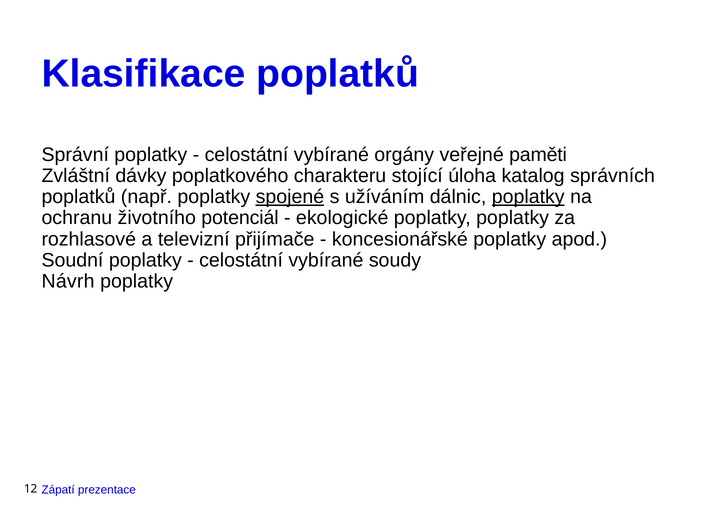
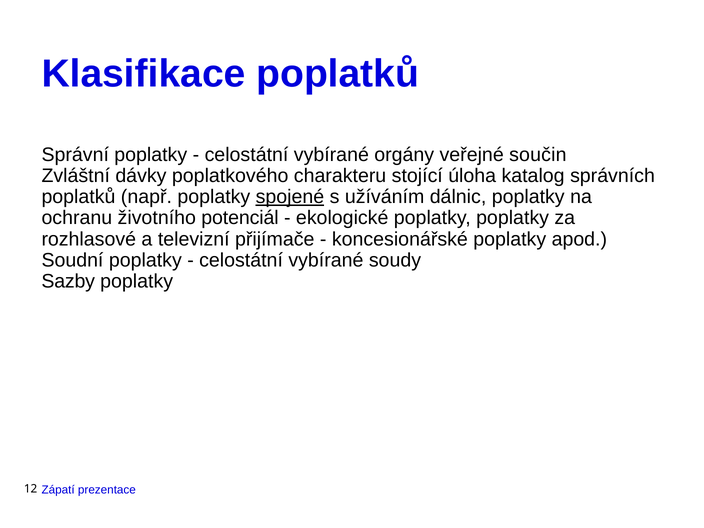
paměti: paměti -> součin (538, 155)
poplatky underline: present -> none (528, 197)
Návrh: Návrh -> Sazby (68, 281)
